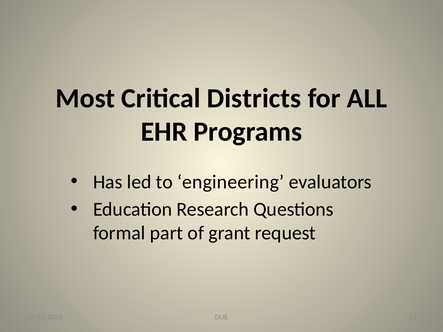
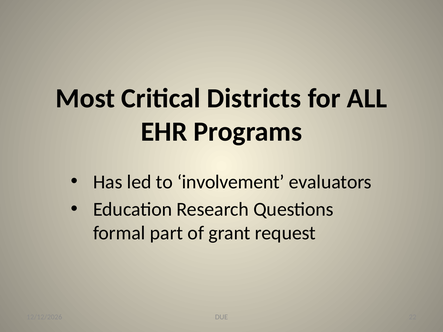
engineering: engineering -> involvement (231, 182)
